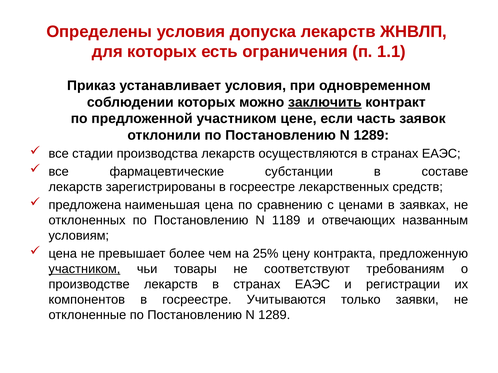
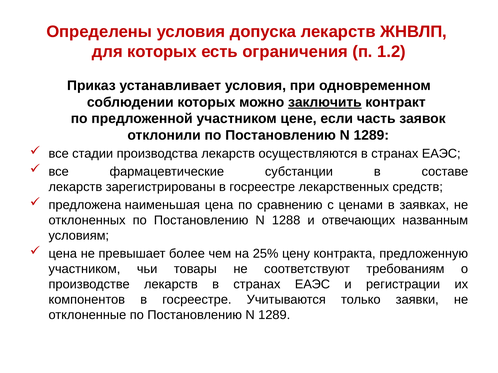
1.1: 1.1 -> 1.2 (391, 52)
1189: 1189 -> 1288 (286, 221)
участником underline: present -> none (84, 269)
